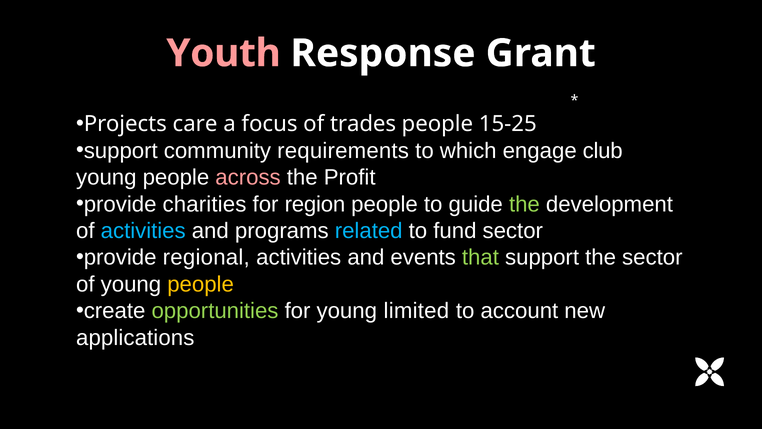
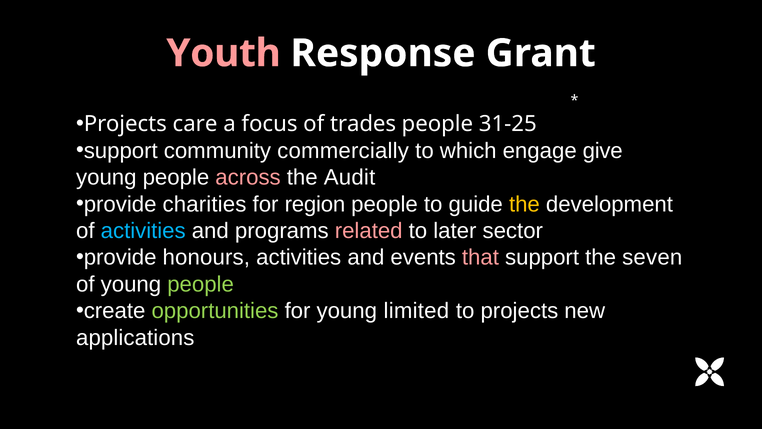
15-25: 15-25 -> 31-25 (508, 124)
requirements: requirements -> commercially (343, 151)
club: club -> give (603, 151)
Profit: Profit -> Audit (350, 177)
the colour: light green -> yellow (524, 204)
related colour: light blue -> pink (369, 231)
fund: fund -> later (455, 231)
regional: regional -> honours (206, 257)
that colour: light green -> pink (480, 257)
the sector: sector -> seven (652, 257)
people colour: yellow -> light green (201, 284)
to account: account -> projects (519, 311)
